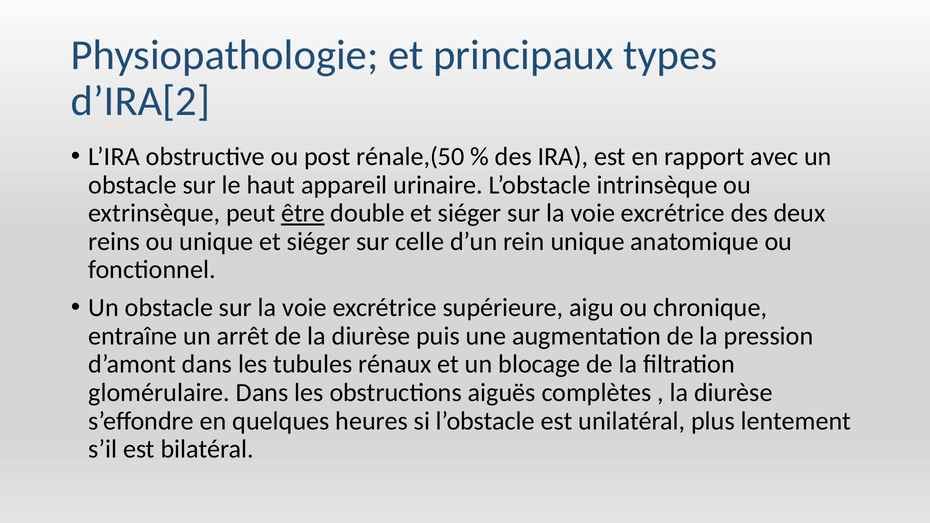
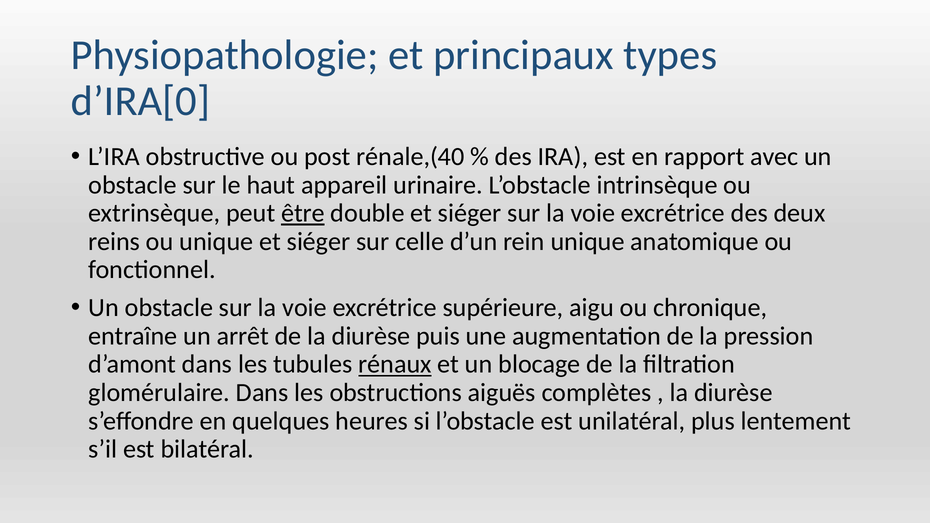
d’IRA[2: d’IRA[2 -> d’IRA[0 (141, 101)
rénale,(50: rénale,(50 -> rénale,(40 (410, 157)
rénaux underline: none -> present (395, 364)
